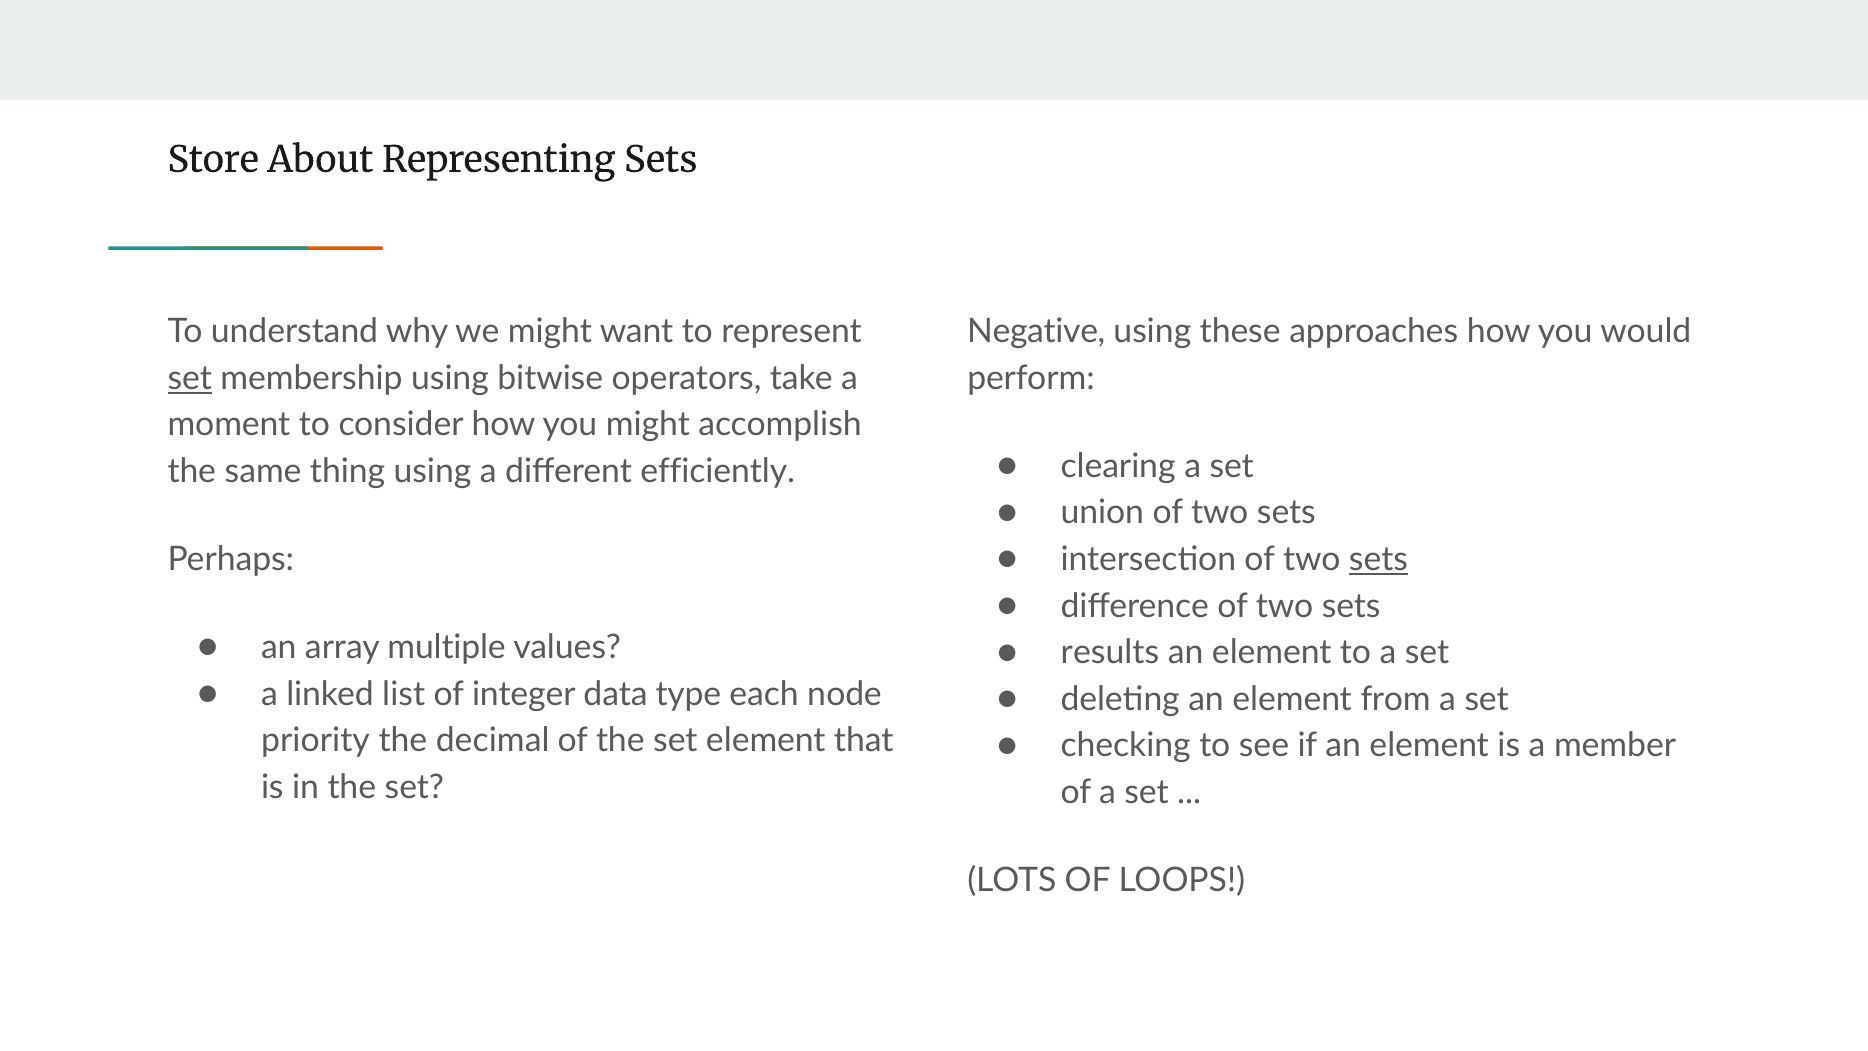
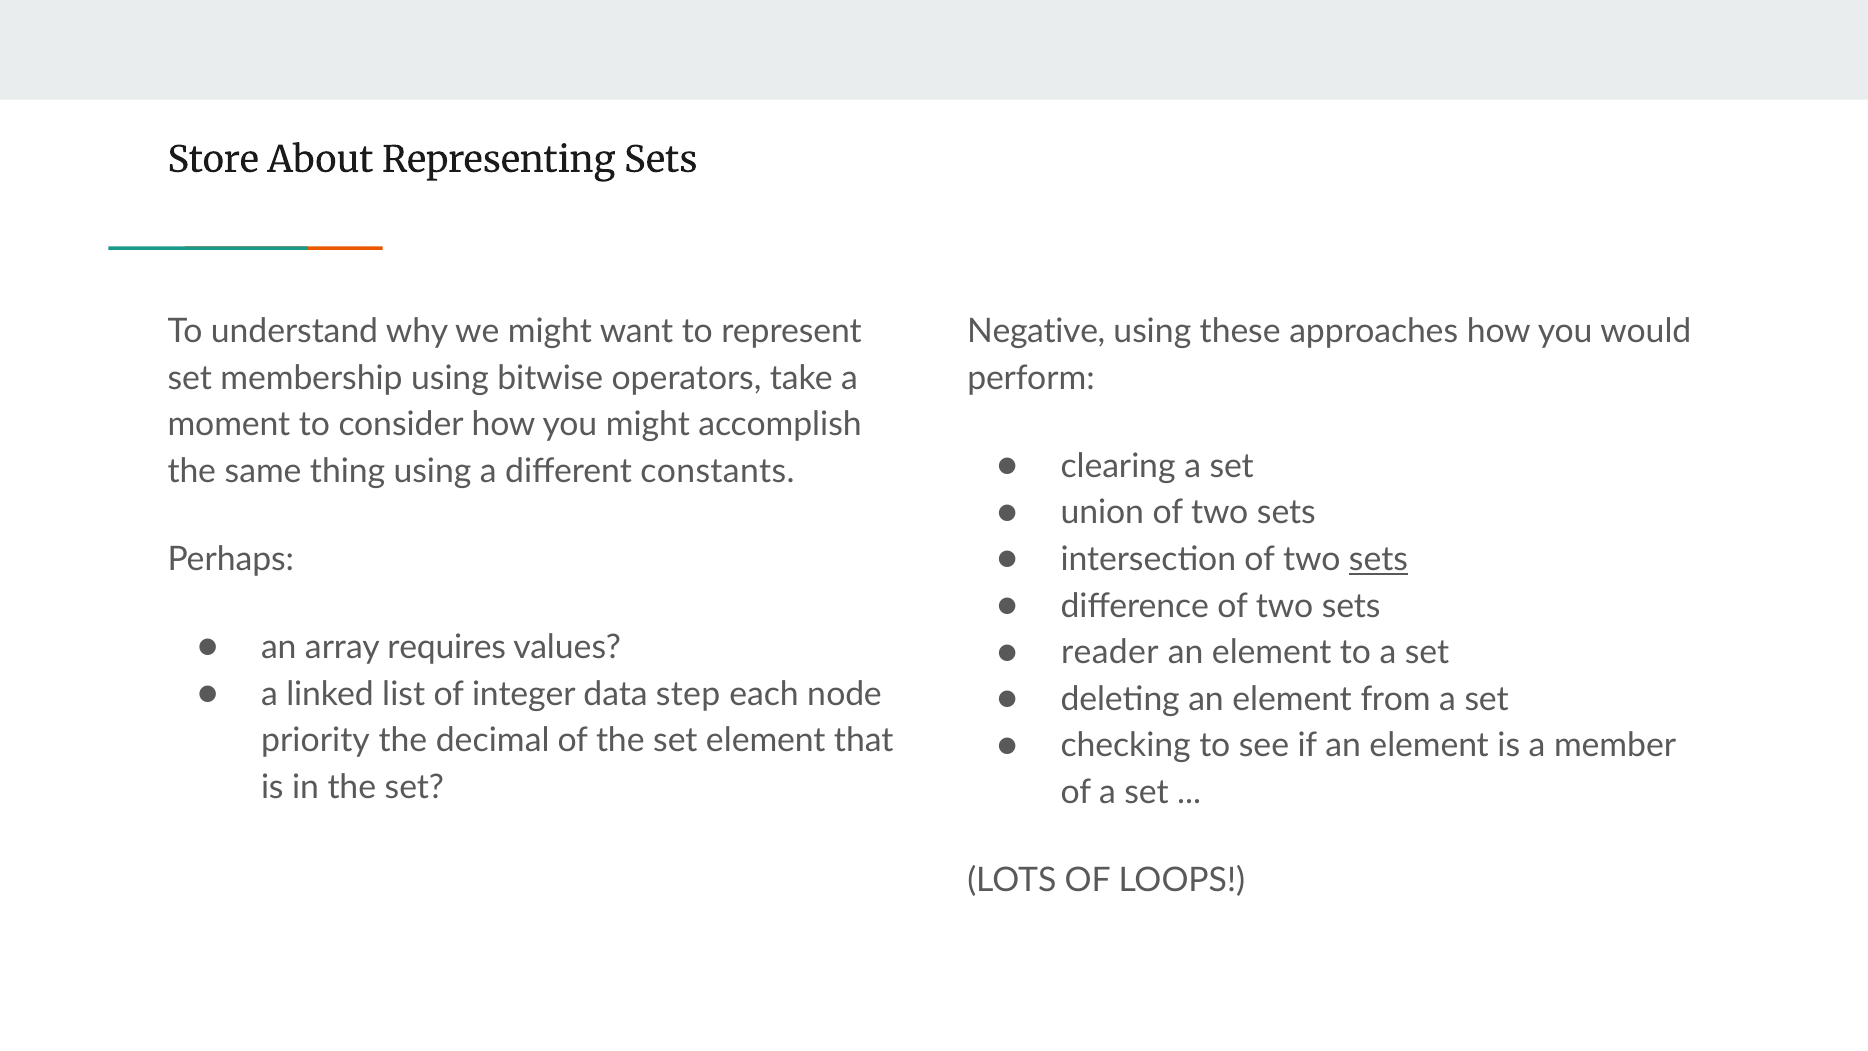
set underline: present -> none (190, 378)
efficiently: efficiently -> constants (717, 471)
multiple: multiple -> requires (447, 647)
results: results -> reader (1110, 652)
type: type -> step (688, 694)
